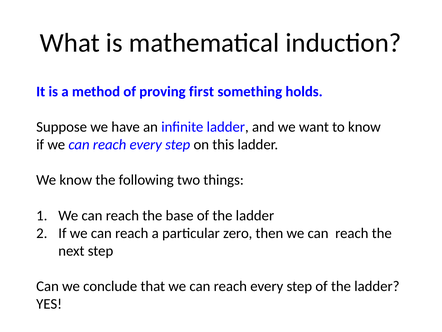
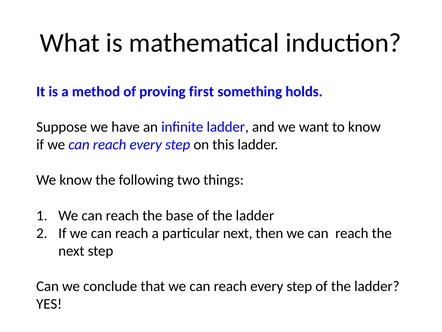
particular zero: zero -> next (238, 233)
